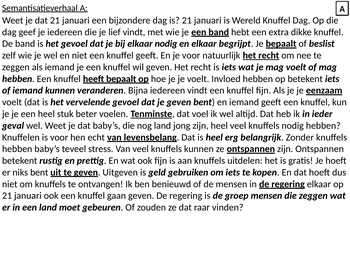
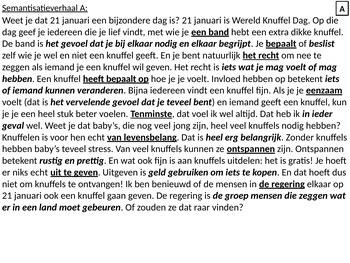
je voor: voor -> bent (191, 55)
je geven: geven -> teveel (179, 102)
nog land: land -> veel (162, 125)
niks bent: bent -> echt (39, 172)
